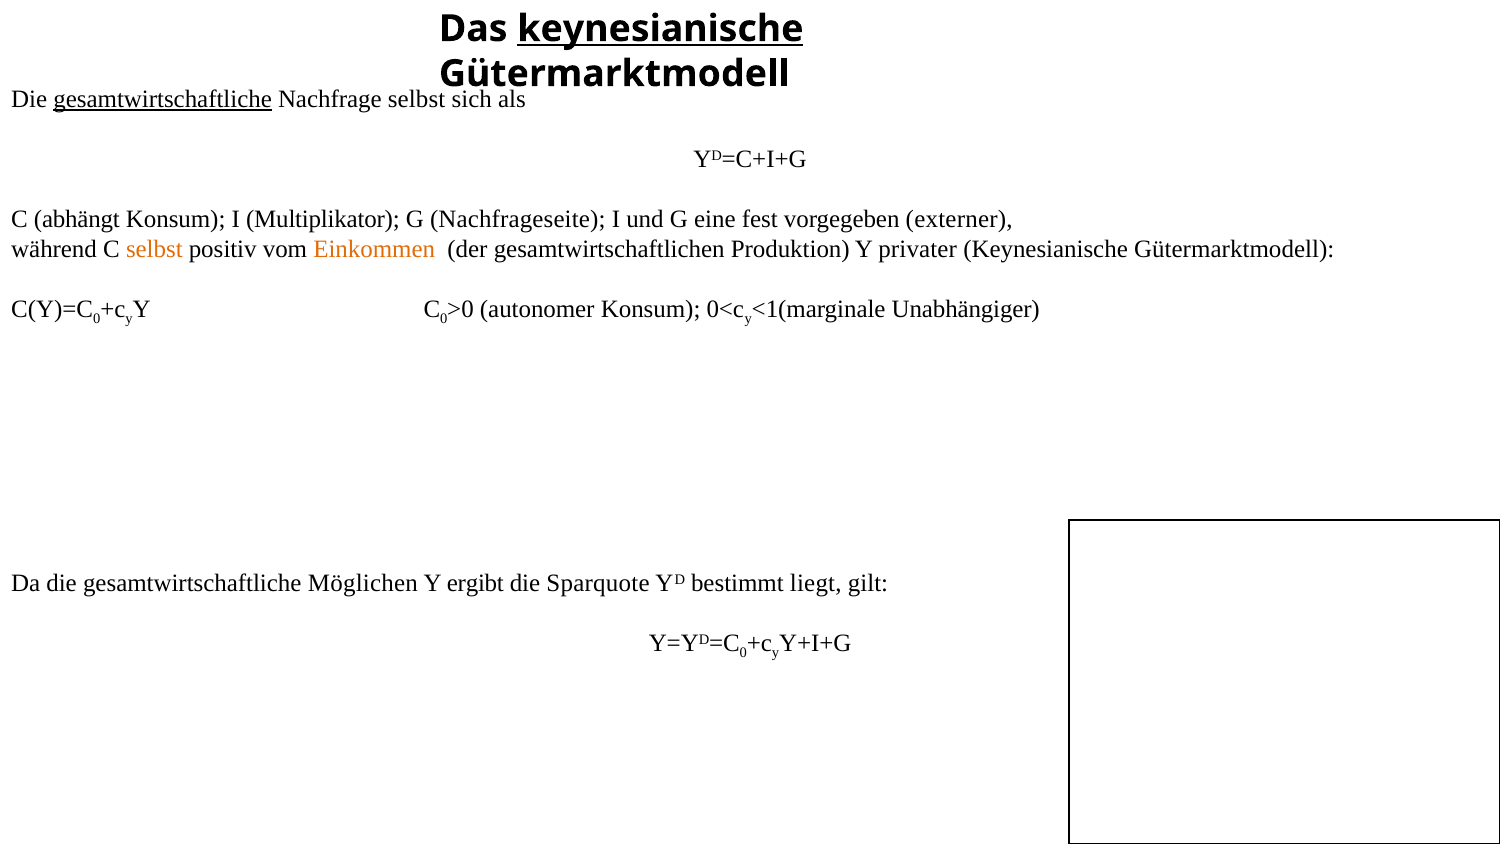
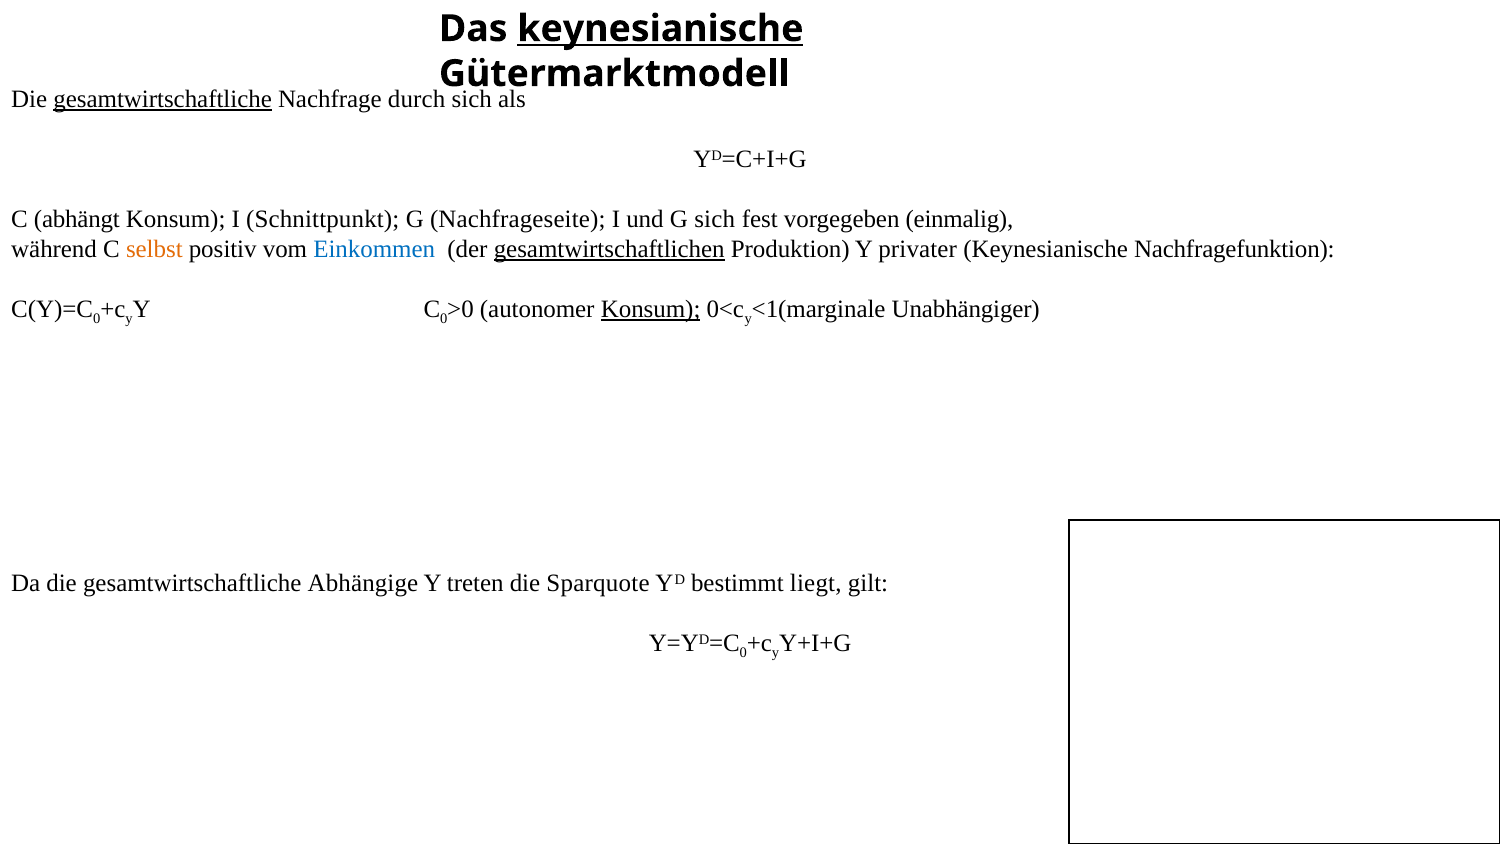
Nachfrage selbst: selbst -> durch (417, 99)
Multiplikator: Multiplikator -> Schnittpunkt (323, 219)
G eine: eine -> sich (715, 219)
externer: externer -> einmalig (959, 219)
Einkommen colour: orange -> blue (374, 249)
gesamtwirtschaftlichen underline: none -> present (609, 249)
Gütermarktmodell: Gütermarktmodell -> Nachfragefunktion (1234, 249)
Konsum underline: none -> present (651, 309)
Möglichen: Möglichen -> Abhängige (363, 583)
ergibt: ergibt -> treten (475, 583)
